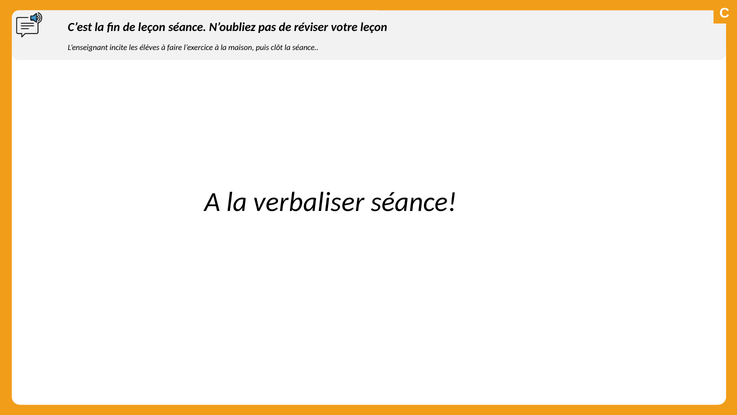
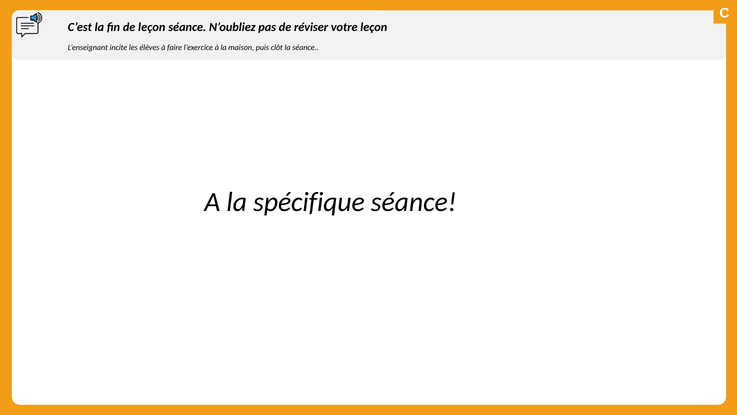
verbaliser: verbaliser -> spécifique (309, 202)
